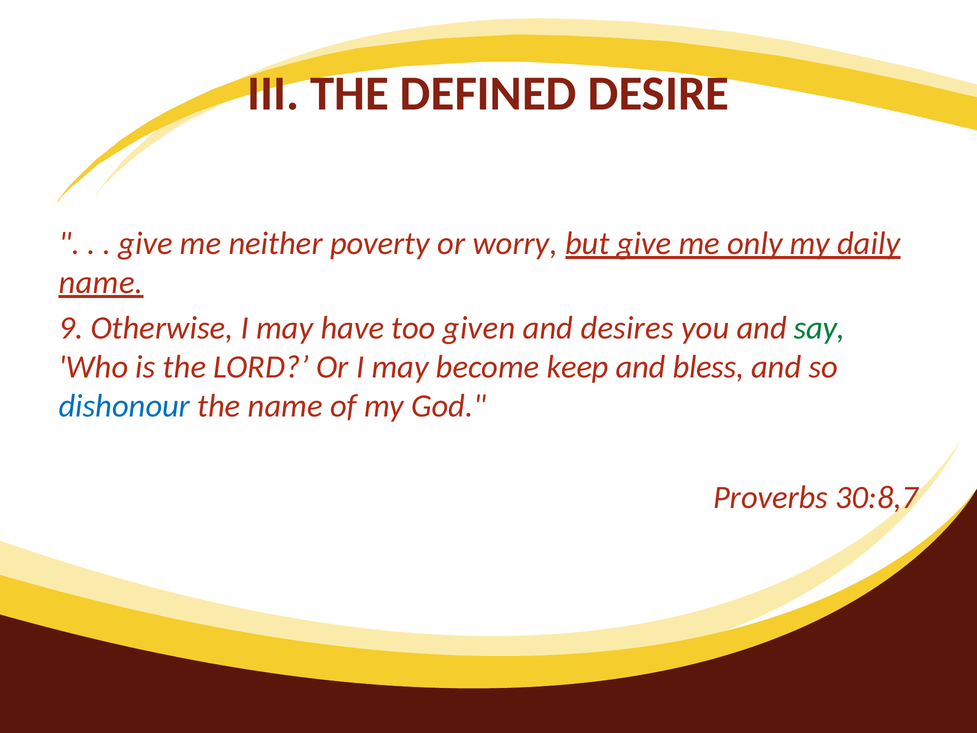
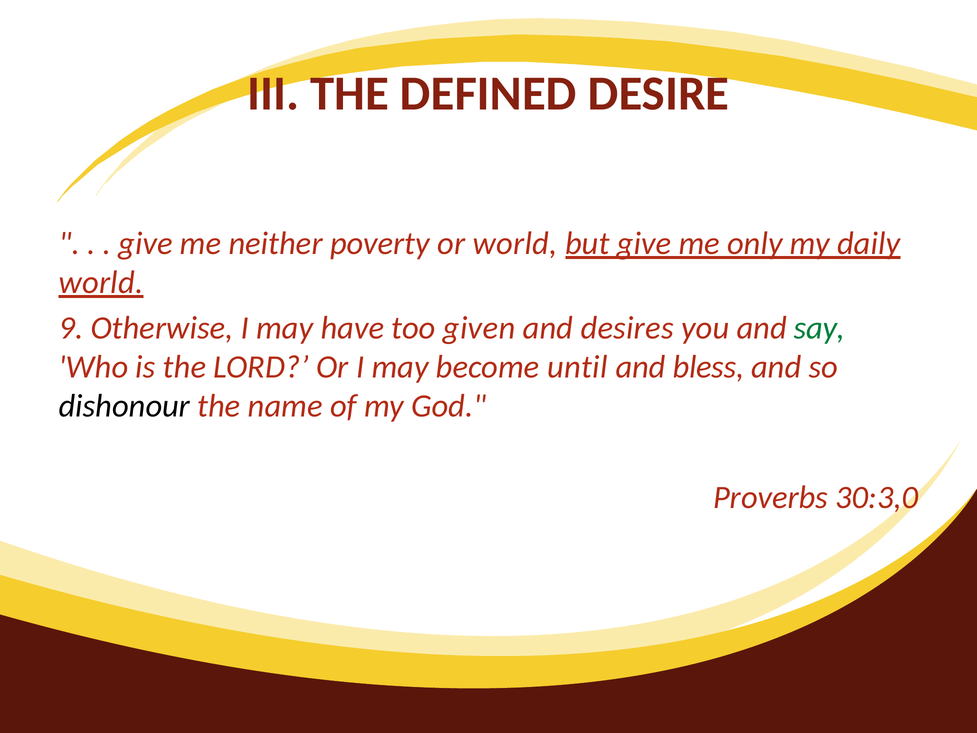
or worry: worry -> world (515, 243)
name: name -> world (101, 282)
keep: keep -> until (577, 367)
dishonour colour: blue -> black (124, 406)
30:8,7: 30:8,7 -> 30:3,0 (877, 497)
